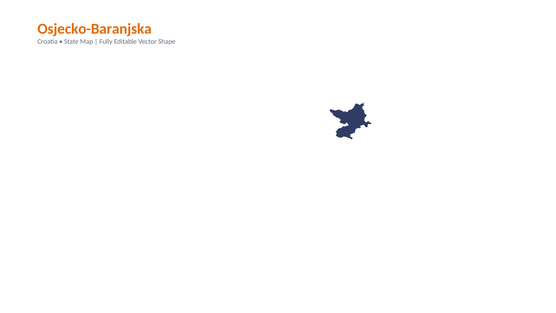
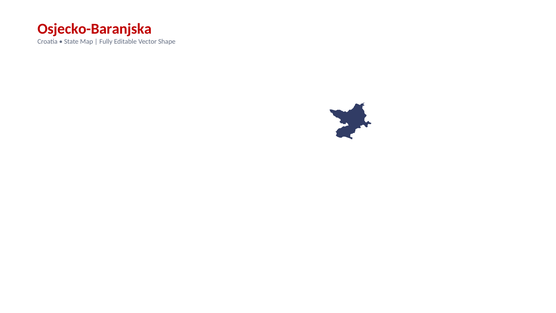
Osjecko-Baranjska colour: orange -> red (95, 29)
